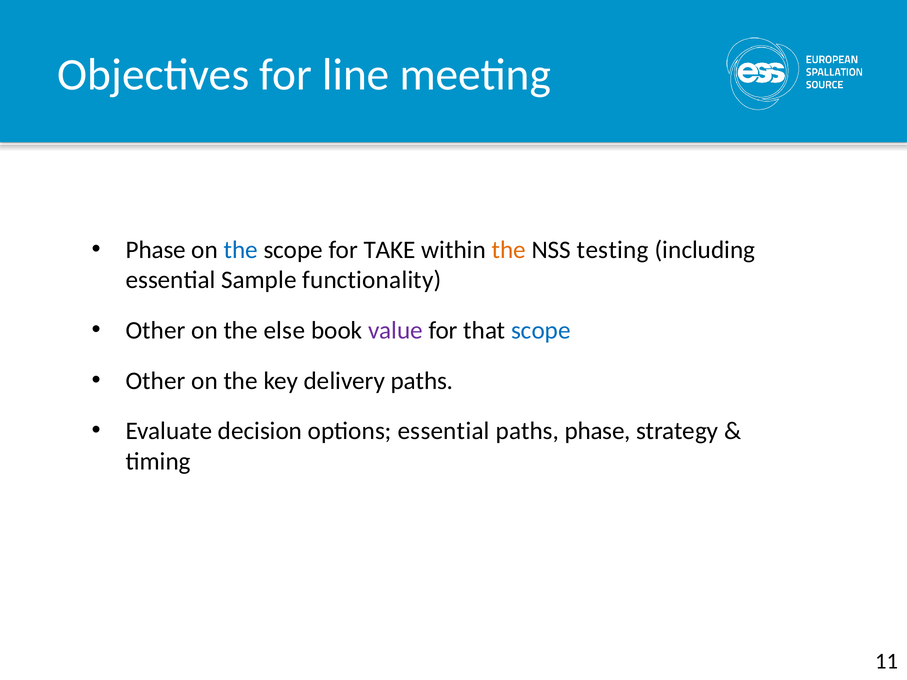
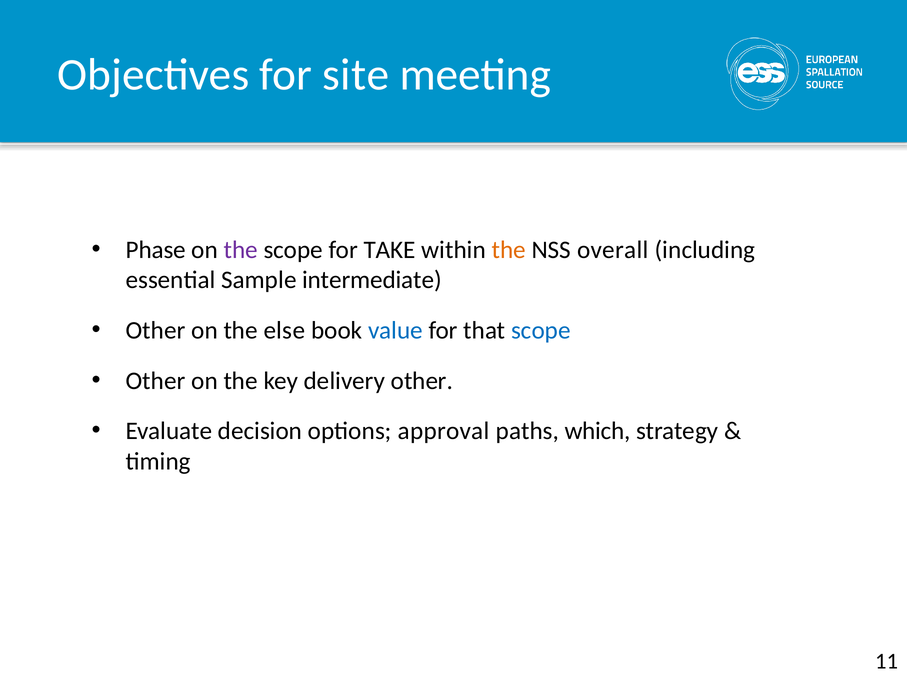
line: line -> site (356, 75)
the colour: blue -> purple (241, 250)
testing: testing -> overall (613, 250)
functionality: functionality -> intermediate (372, 280)
value colour: purple -> blue (395, 330)
delivery paths: paths -> other (422, 381)
options essential: essential -> approval (444, 431)
paths phase: phase -> which (598, 431)
